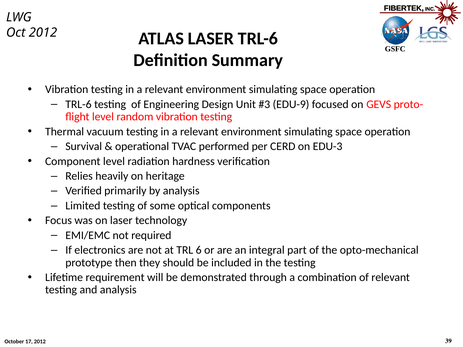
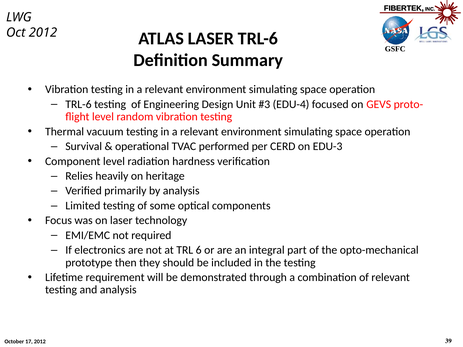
EDU-9: EDU-9 -> EDU-4 (291, 104)
